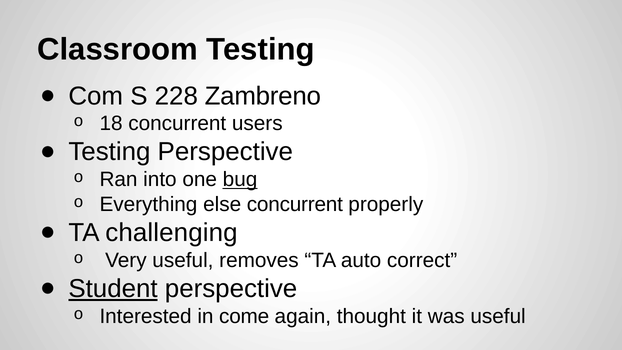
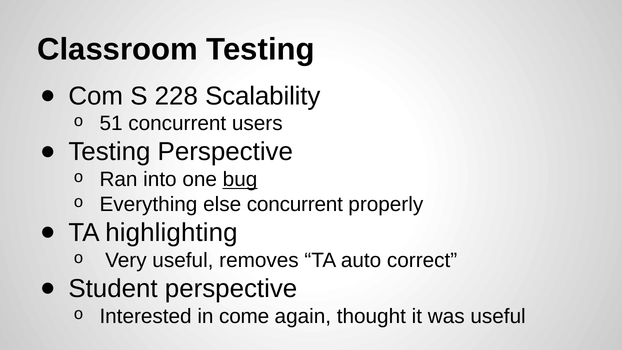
Zambreno: Zambreno -> Scalability (263, 96)
18: 18 -> 51 (111, 124)
challenging: challenging -> highlighting (171, 233)
Student underline: present -> none (113, 289)
